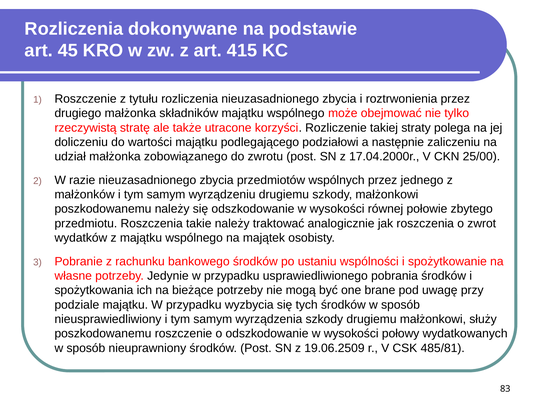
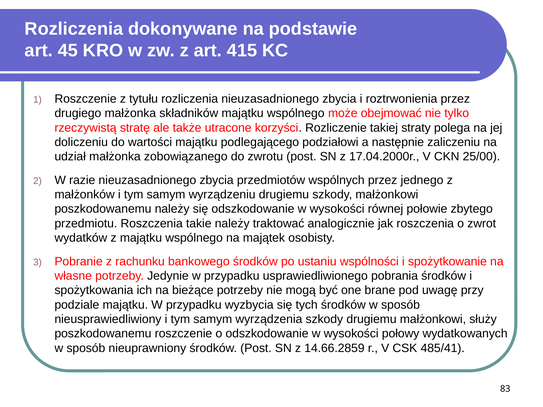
19.06.2509: 19.06.2509 -> 14.66.2859 (334, 348)
485/81: 485/81 -> 485/41 (443, 348)
